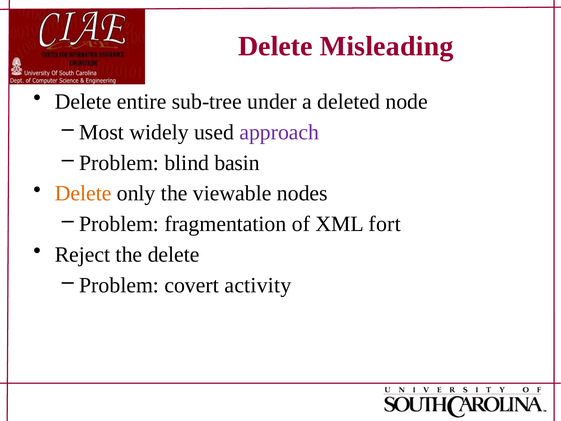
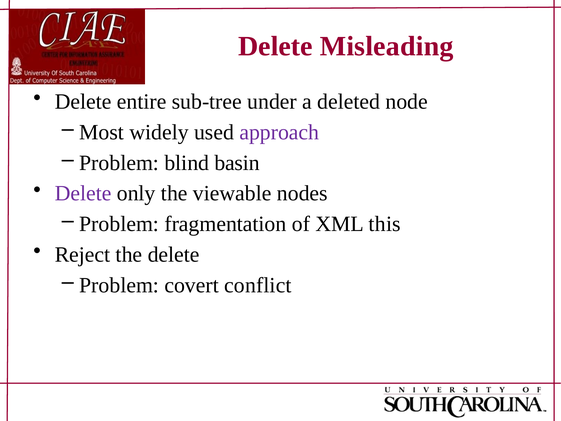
Delete colour: orange -> purple (83, 193)
fort: fort -> this (385, 224)
activity: activity -> conflict (258, 285)
